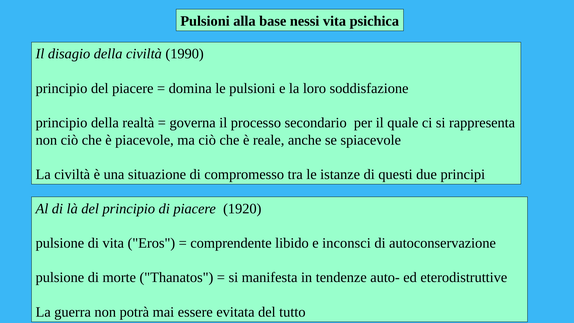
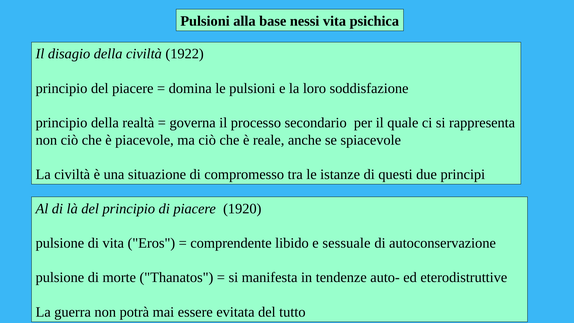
1990: 1990 -> 1922 (185, 54)
inconsci: inconsci -> sessuale (346, 243)
